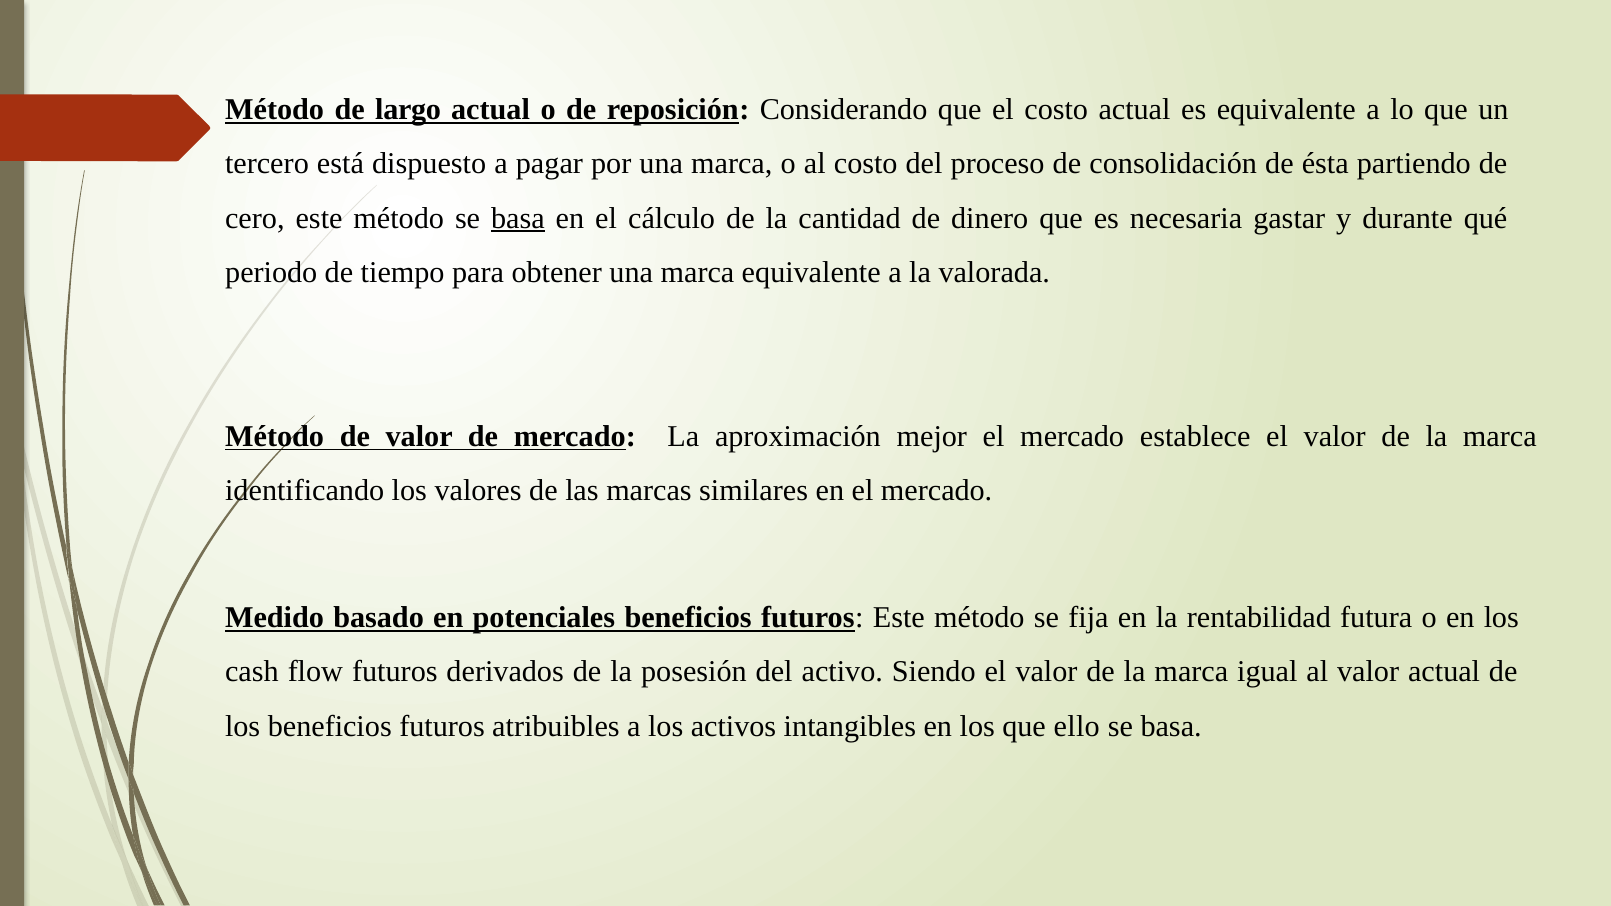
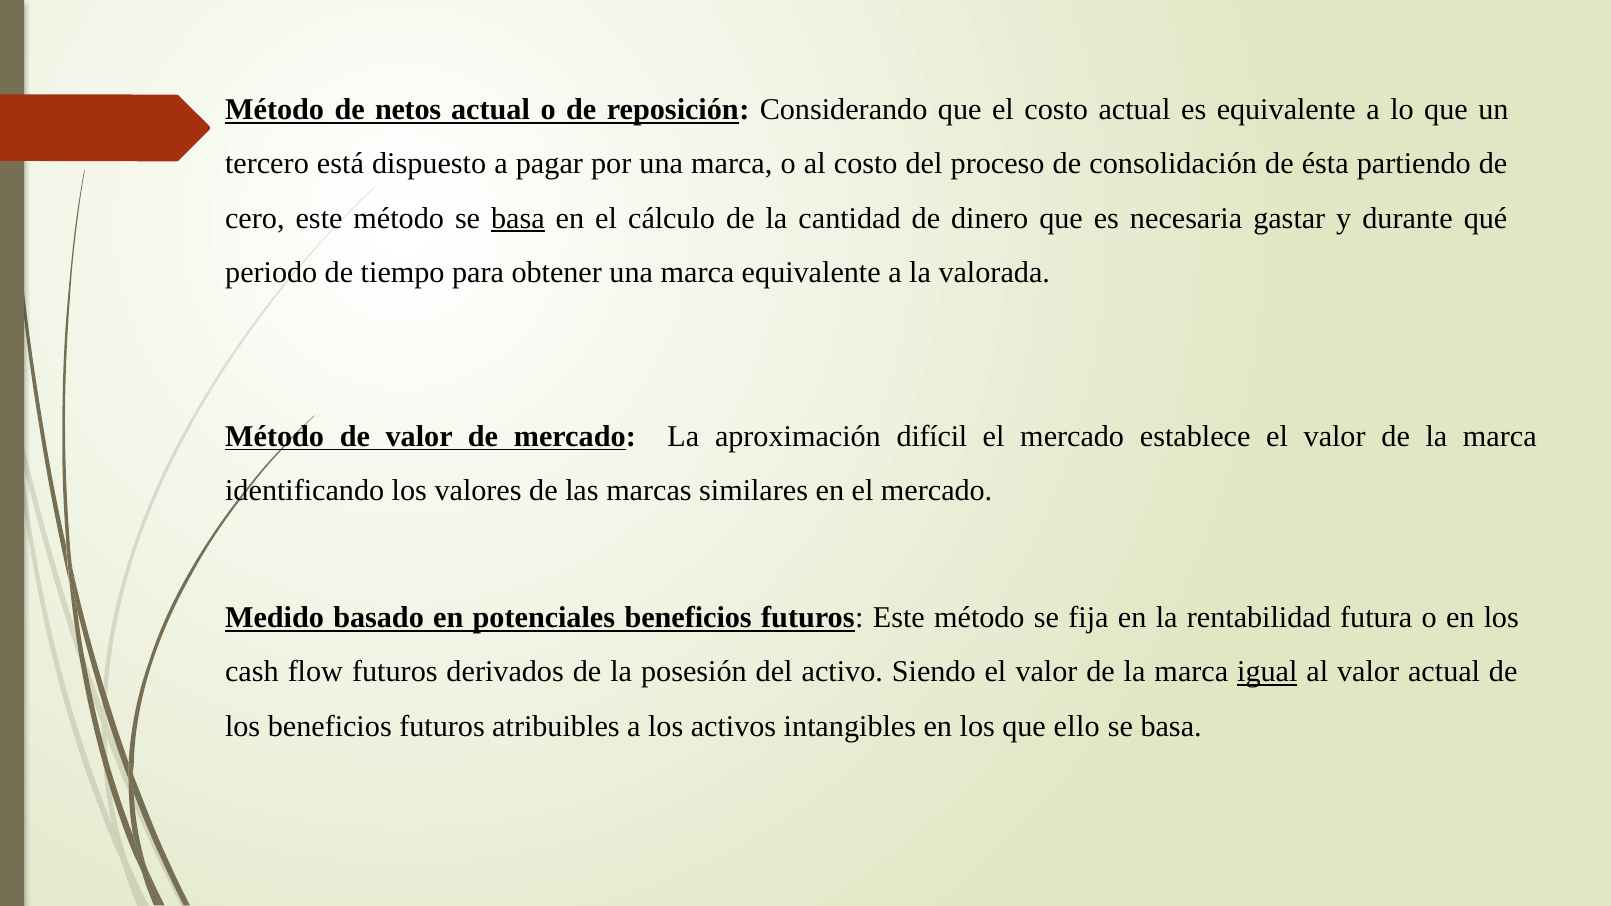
largo: largo -> netos (408, 110)
mejor: mejor -> difícil (932, 436)
igual underline: none -> present (1267, 672)
